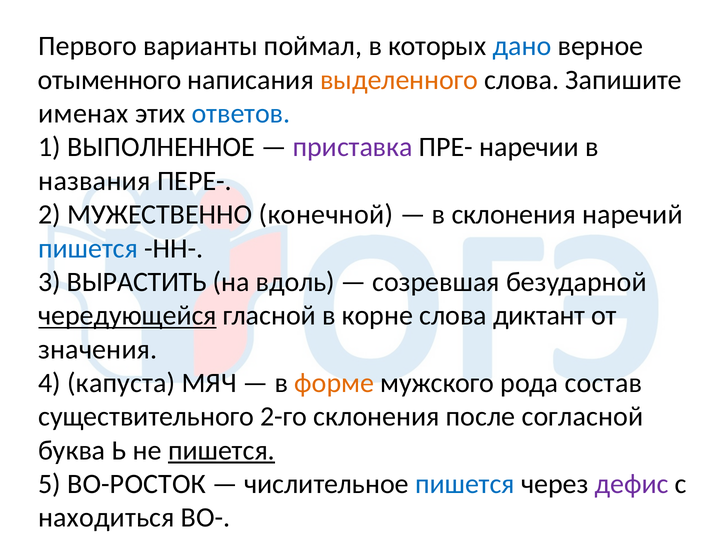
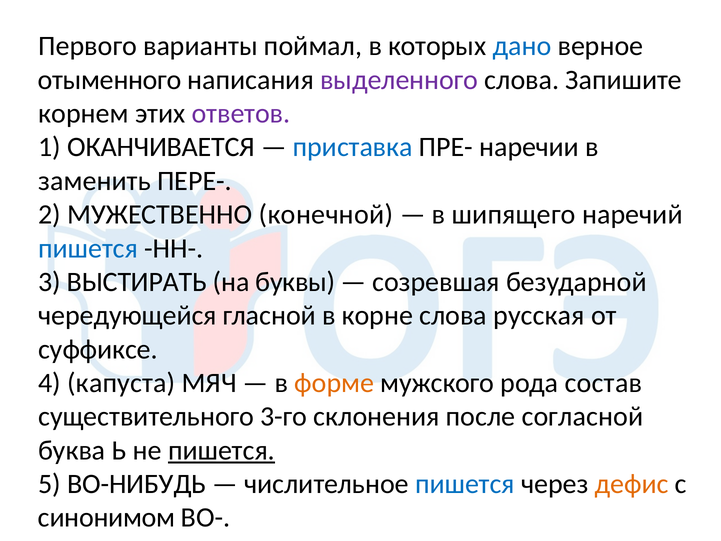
выделенного colour: orange -> purple (399, 80)
именах: именах -> корнем (84, 113)
ответов colour: blue -> purple (241, 113)
ВЫПОЛНЕННОЕ: ВЫПОЛНЕННОЕ -> ОКАНЧИВАЕТСЯ (161, 147)
приставка colour: purple -> blue (353, 147)
названия: названия -> заменить (95, 181)
в склонения: склонения -> шипящего (514, 214)
ВЫРАСТИТЬ: ВЫРАСТИТЬ -> ВЫСТИРАТЬ (137, 282)
вдоль: вдоль -> буквы (295, 282)
чередующейся underline: present -> none (128, 315)
диктант: диктант -> русская (539, 315)
значения: значения -> суффиксе (98, 349)
2-го: 2-го -> 3-го (284, 416)
ВО-РОСТОК: ВО-РОСТОК -> ВО-НИБУДЬ (137, 484)
дефис colour: purple -> orange (632, 484)
находиться: находиться -> синонимом (107, 517)
